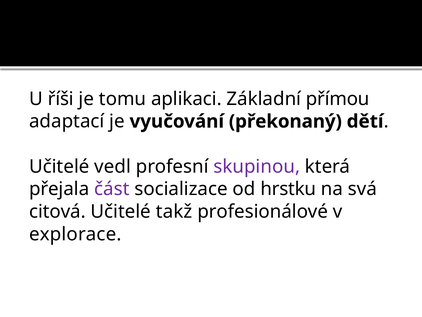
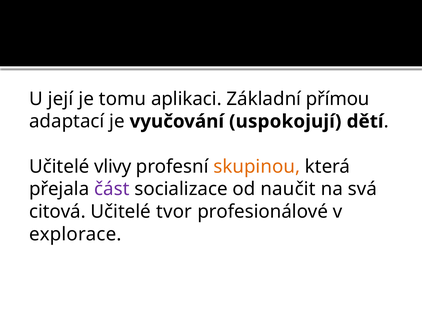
říši: říši -> její (61, 99)
překonaný: překonaný -> uspokojují (285, 121)
vedl: vedl -> vlivy (113, 166)
skupinou colour: purple -> orange (257, 166)
hrstku: hrstku -> naučit (288, 189)
takž: takž -> tvor (174, 211)
